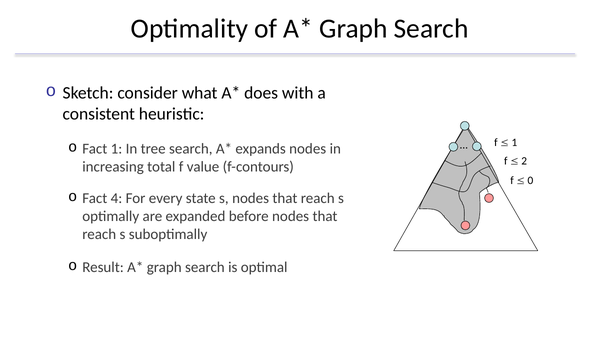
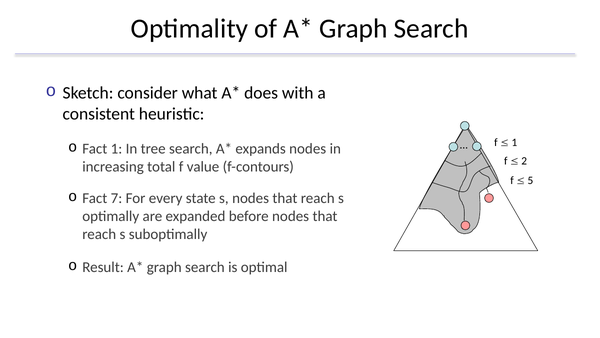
0: 0 -> 5 (530, 180)
4: 4 -> 7 (116, 198)
